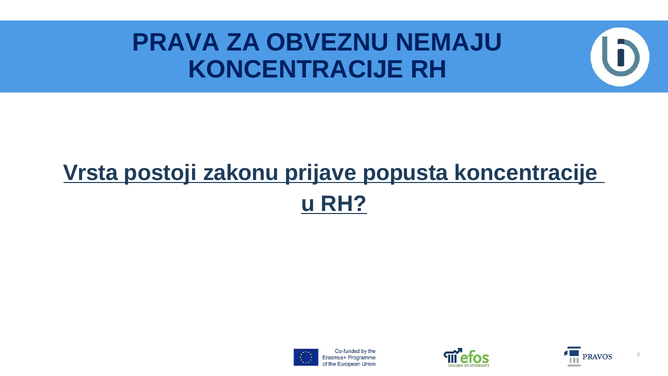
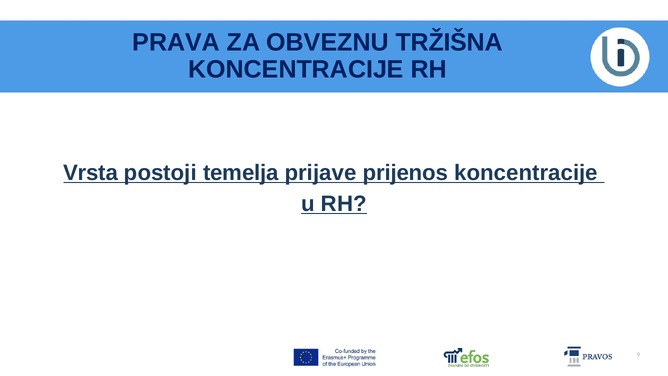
NEMAJU: NEMAJU -> TRŽIŠNA (449, 43)
zakonu: zakonu -> temelja (241, 173)
popusta: popusta -> prijenos (405, 173)
